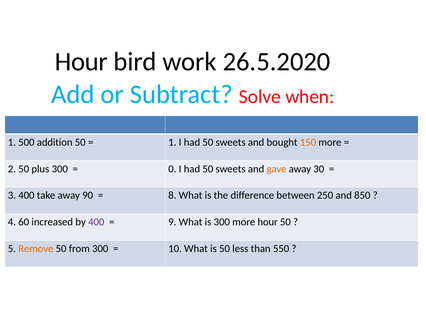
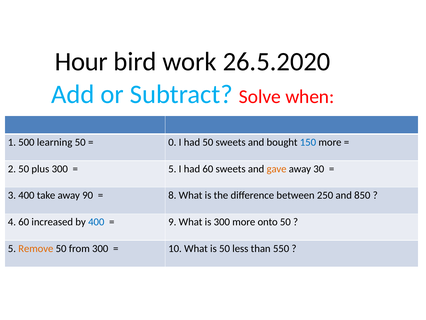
addition: addition -> learning (55, 142)
1: 1 -> 0 (172, 142)
150 colour: orange -> blue (308, 142)
0: 0 -> 5 (172, 169)
50: 50 -> 60 (208, 169)
400 colour: purple -> blue (96, 222)
more hour: hour -> onto (268, 222)
